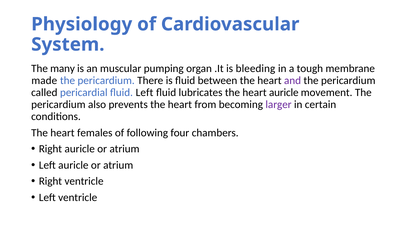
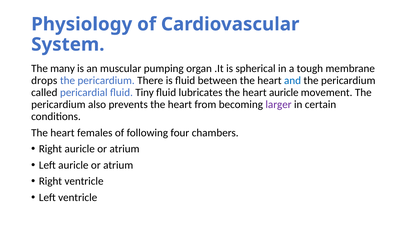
bleeding: bleeding -> spherical (256, 69)
made: made -> drops (44, 81)
and colour: purple -> blue (293, 81)
fluid Left: Left -> Tiny (145, 93)
